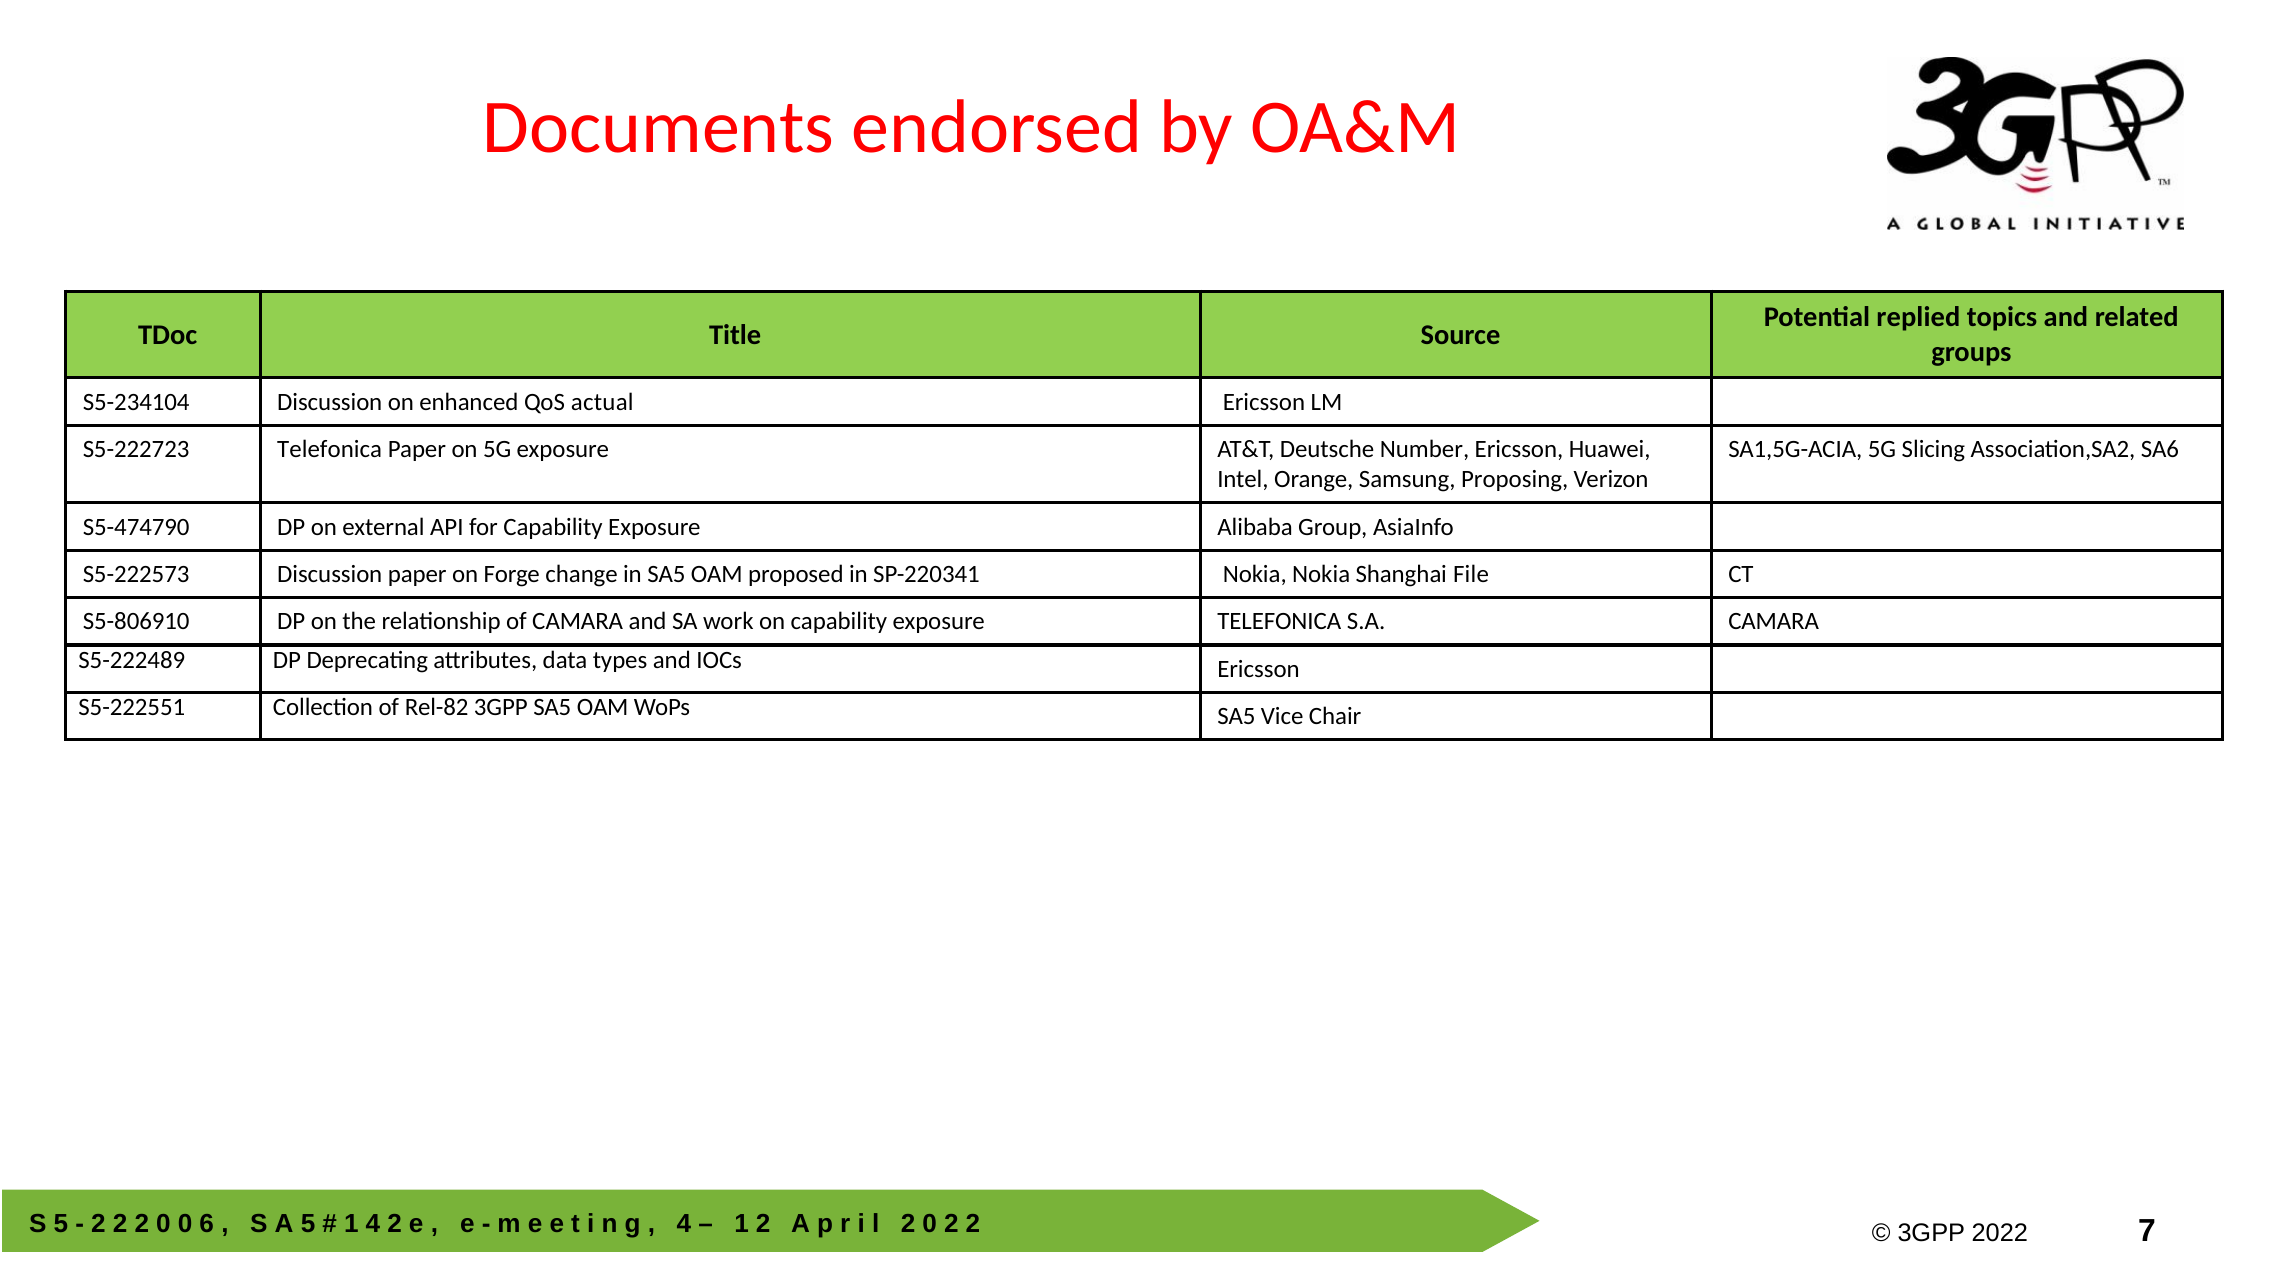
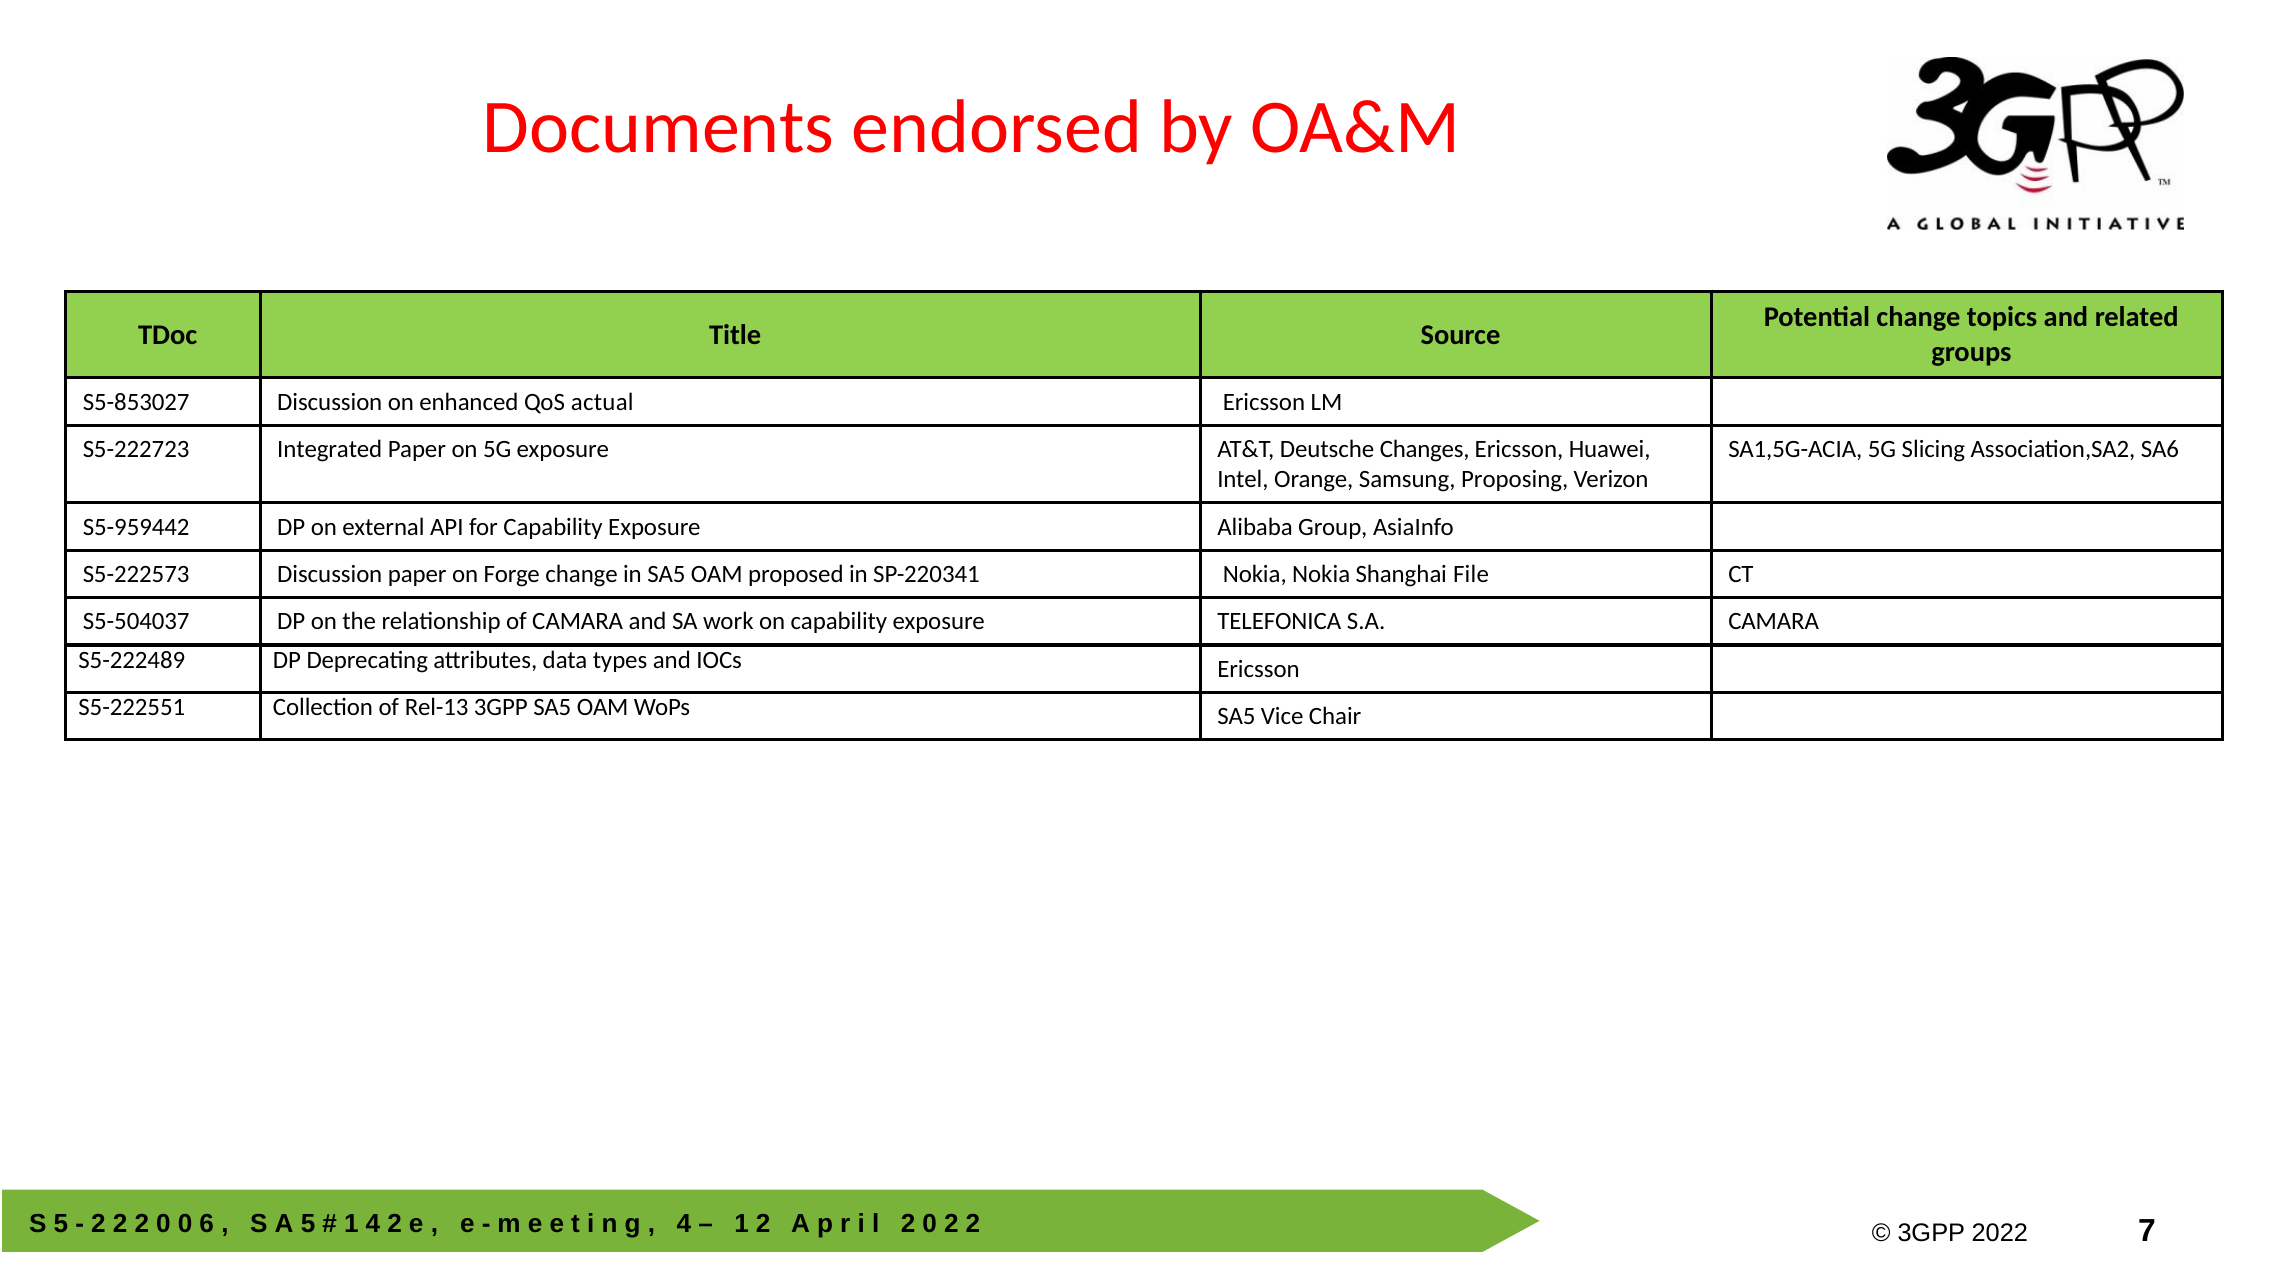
Potential replied: replied -> change (1918, 317)
S5-234104: S5-234104 -> S5-853027 (136, 402)
S5-222723 Telefonica: Telefonica -> Integrated (330, 449)
Number: Number -> Changes (1425, 449)
S5-474790: S5-474790 -> S5-959442 (136, 527)
S5-806910: S5-806910 -> S5-504037 (136, 622)
Rel-82: Rel-82 -> Rel-13 (437, 708)
